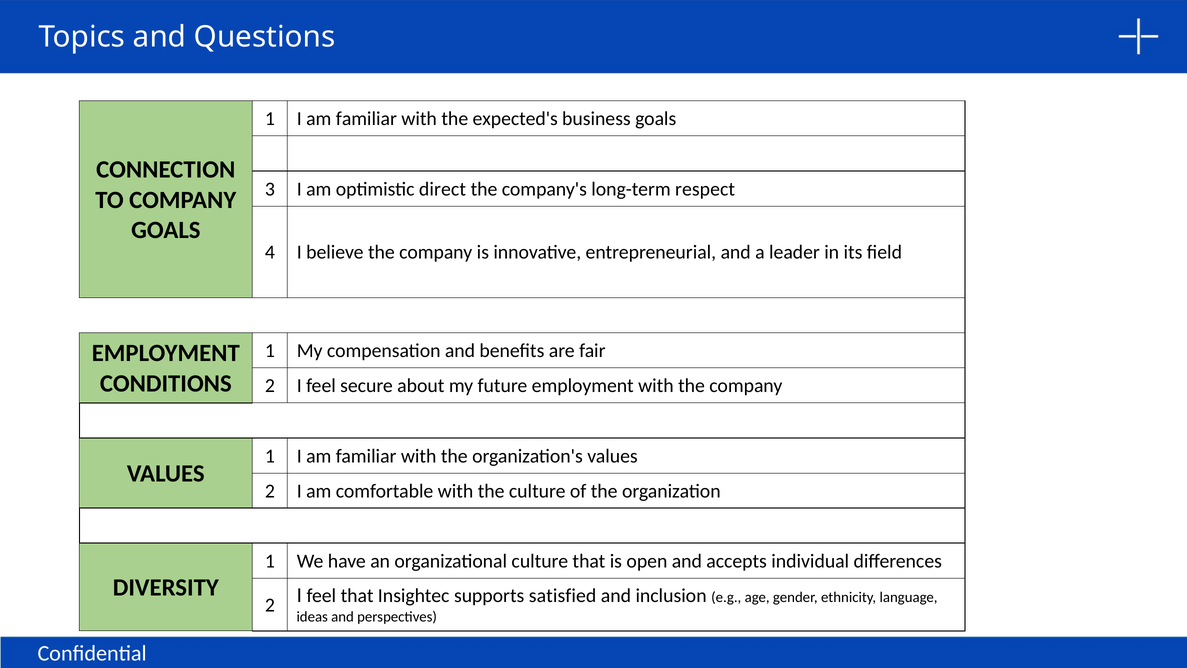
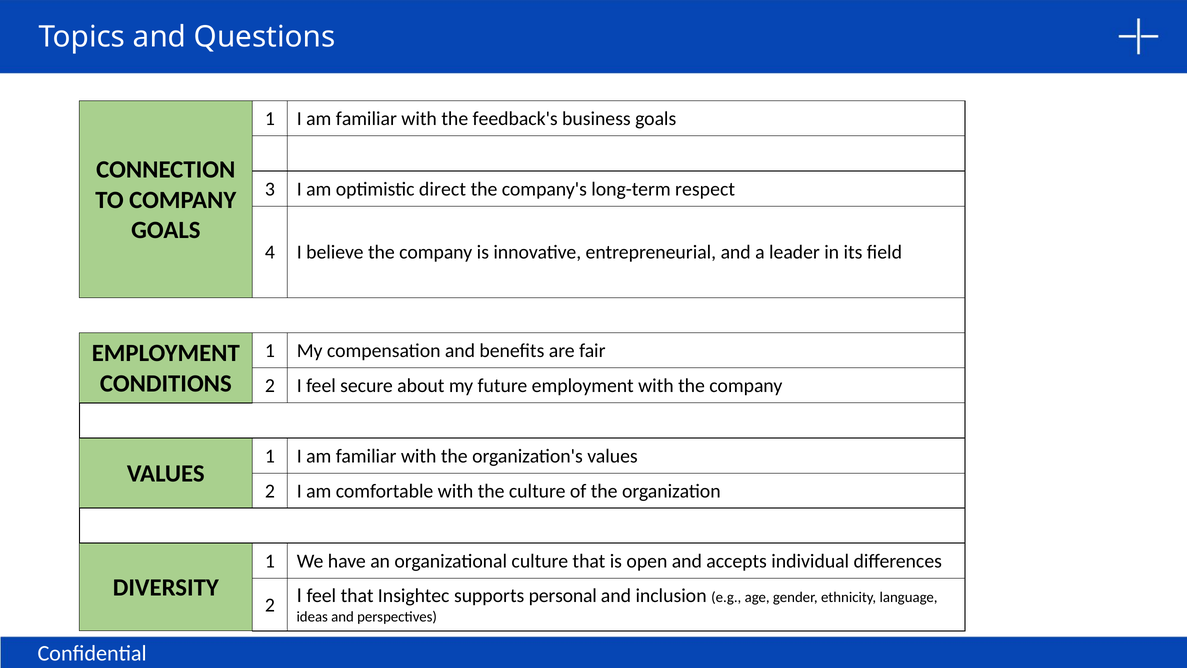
expected's: expected's -> feedback's (515, 119)
satisfied: satisfied -> personal (563, 595)
